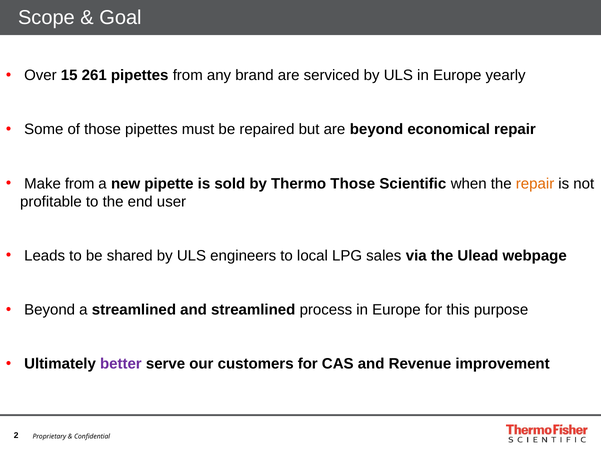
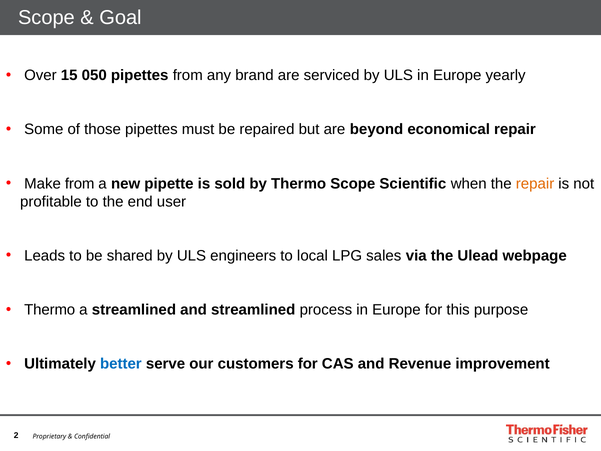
261: 261 -> 050 (94, 75)
Thermo Those: Those -> Scope (353, 184)
Beyond: Beyond -> Thermo (50, 310)
better colour: purple -> blue (121, 364)
